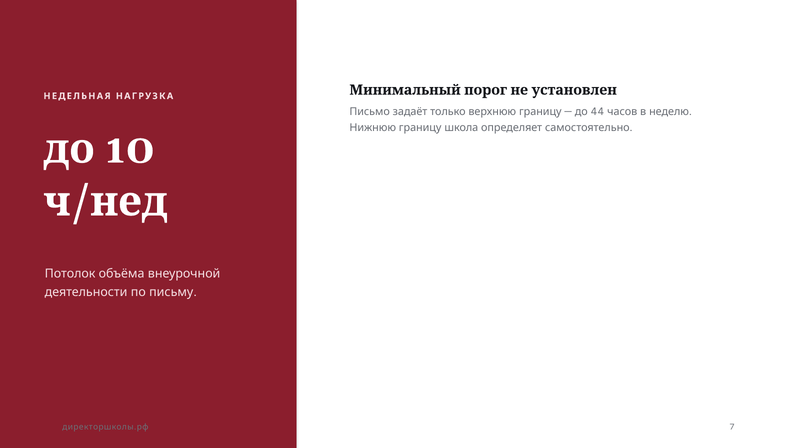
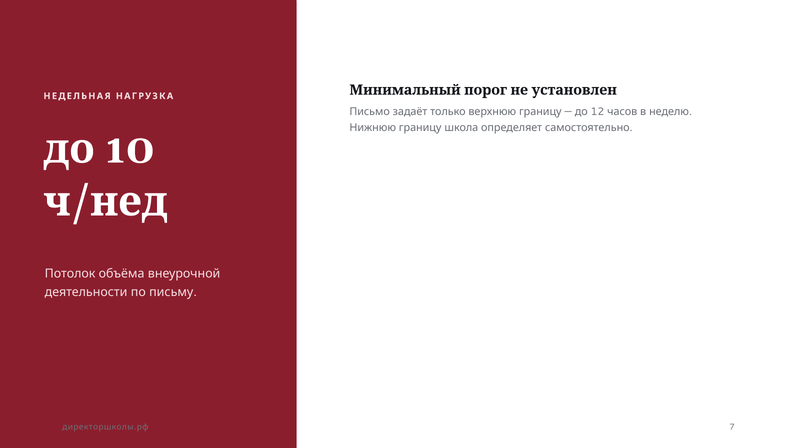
44: 44 -> 12 (597, 112)
